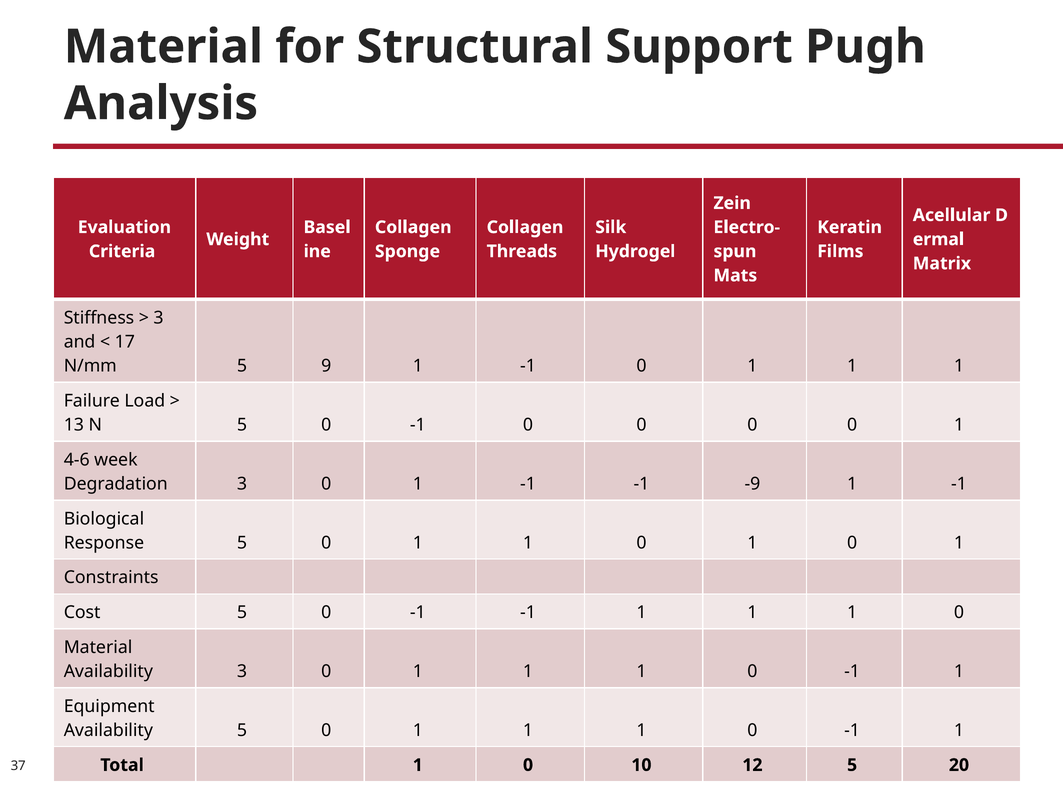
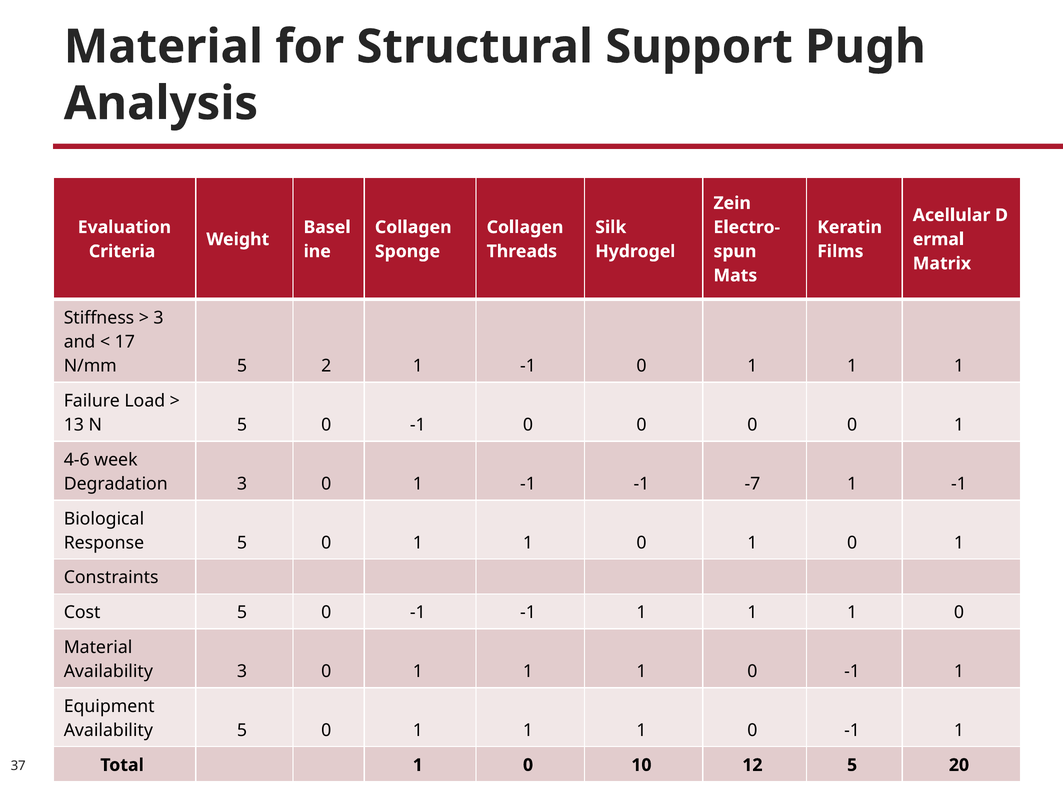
9: 9 -> 2 (326, 366)
-9: -9 -> -7 (752, 483)
